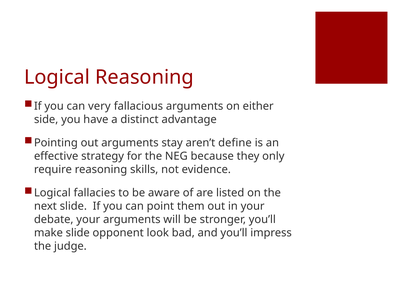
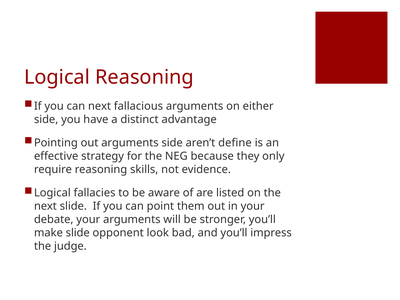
can very: very -> next (99, 106)
arguments stay: stay -> side (172, 143)
